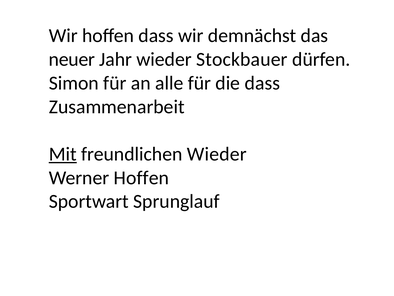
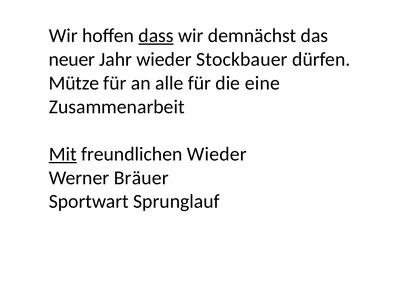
dass underline: none -> present (156, 36)
Simon: Simon -> Mütze (74, 83)
die dass: dass -> eine (262, 83)
Werner Hoffen: Hoffen -> Bräuer (141, 178)
